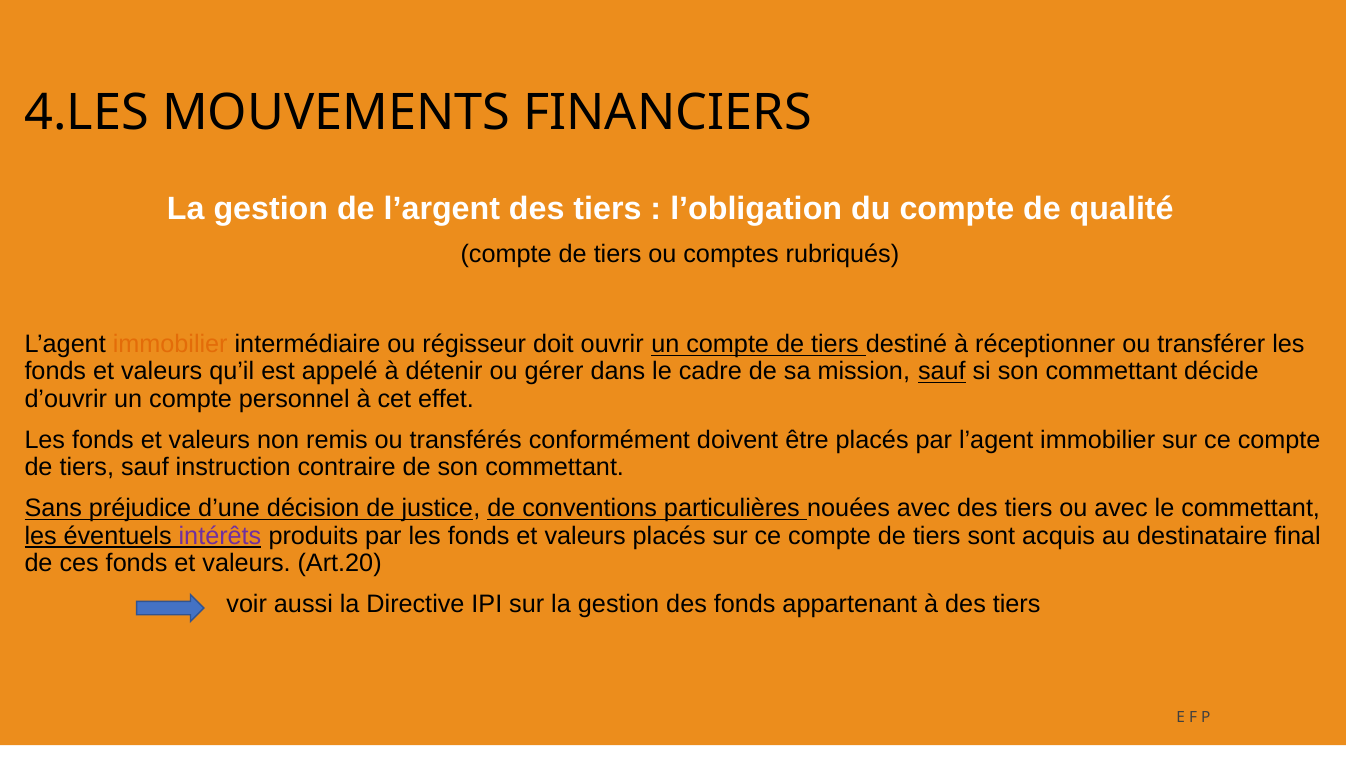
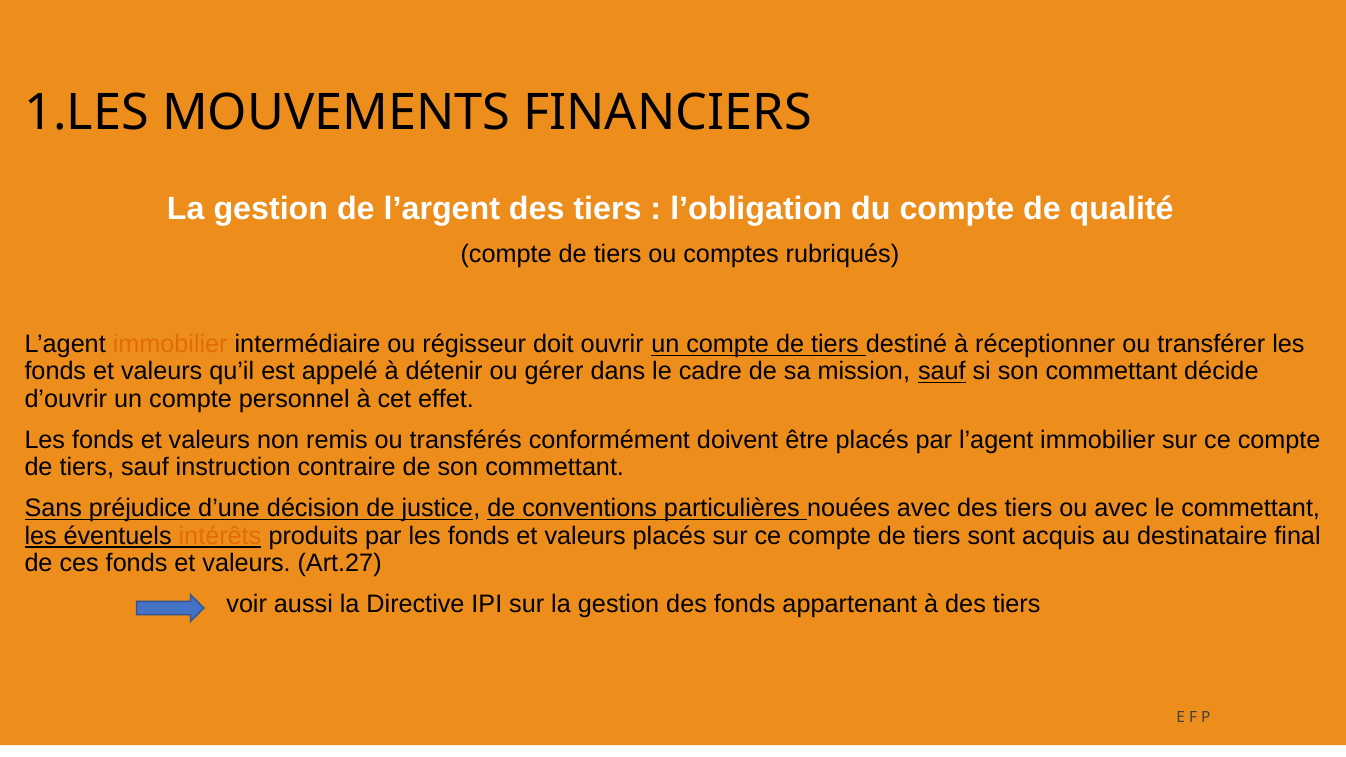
4.LES: 4.LES -> 1.LES (87, 113)
intérêts colour: purple -> orange (220, 536)
Art.20: Art.20 -> Art.27 (340, 563)
